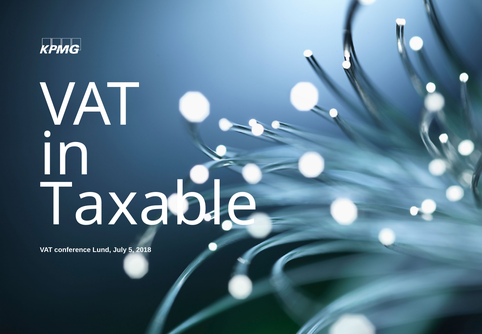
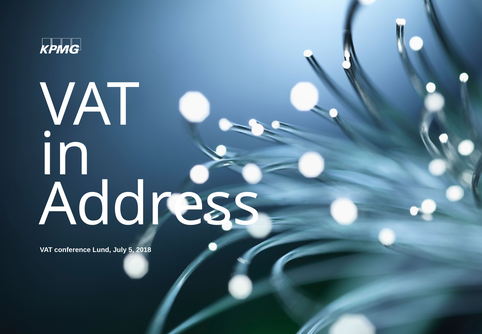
Taxable: Taxable -> Address (150, 205)
